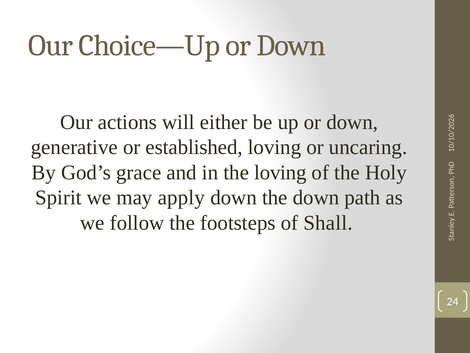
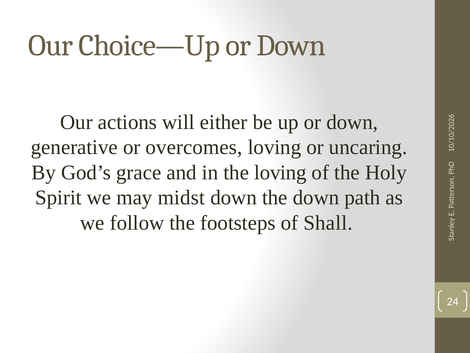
established: established -> overcomes (194, 147)
apply: apply -> midst (181, 197)
